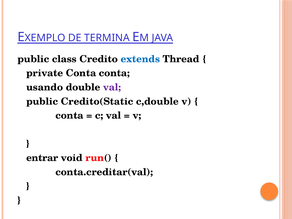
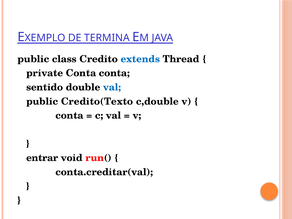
usando: usando -> sentido (45, 87)
val colour: purple -> blue (112, 87)
Credito(Static: Credito(Static -> Credito(Texto (97, 101)
